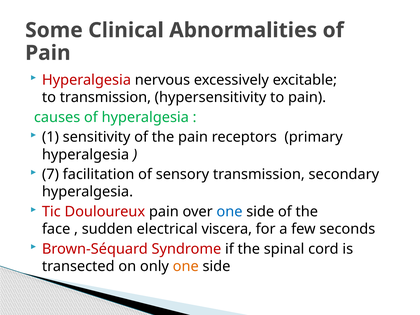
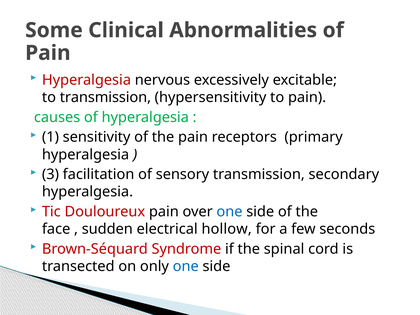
7: 7 -> 3 (50, 174)
viscera: viscera -> hollow (227, 229)
one colour: orange -> blue (186, 266)
